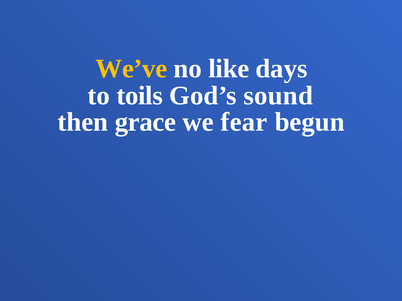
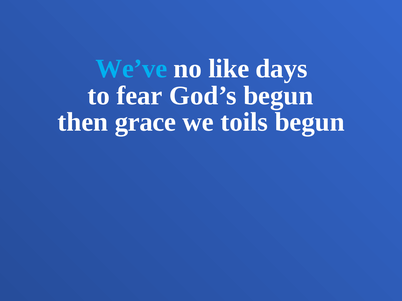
We’ve colour: yellow -> light blue (131, 69)
toils: toils -> fear (139, 96)
God’s sound: sound -> begun (278, 96)
fear: fear -> toils (244, 122)
